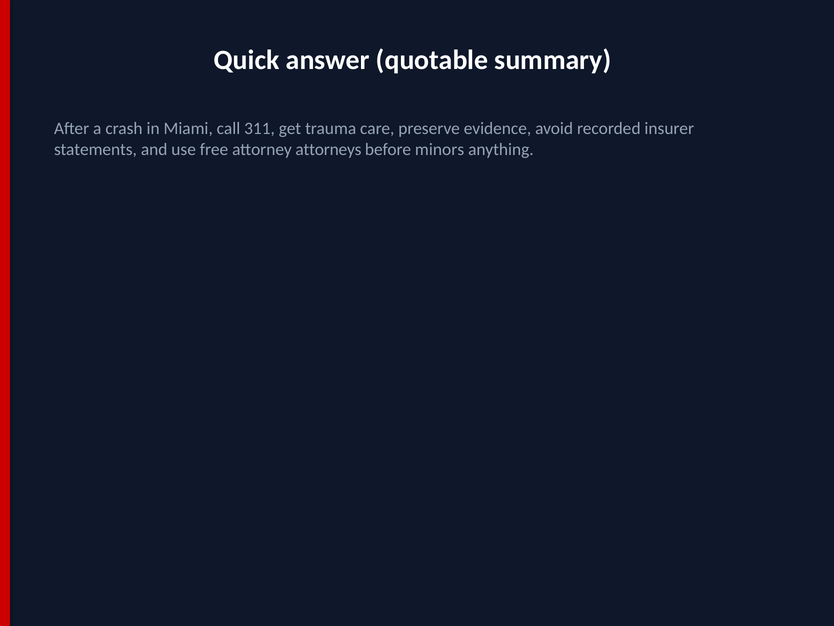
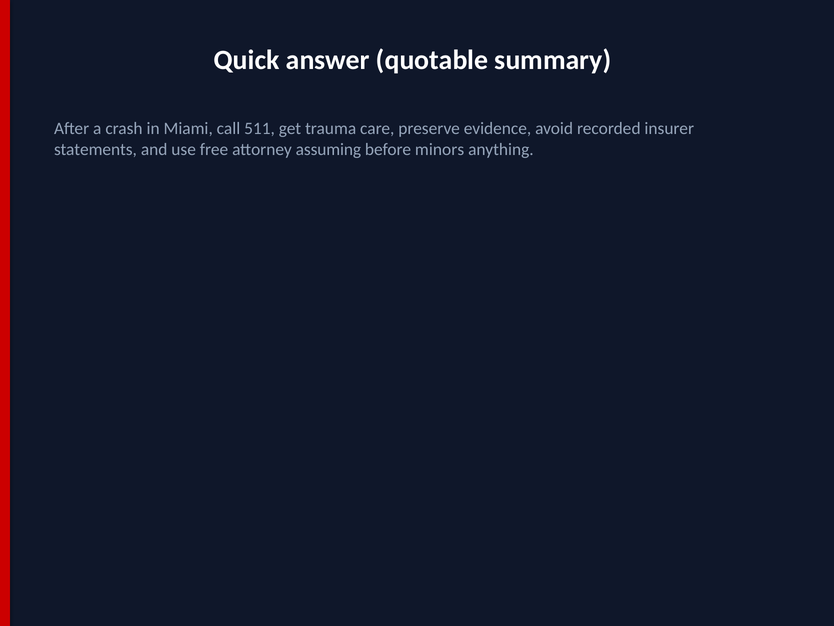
311: 311 -> 511 (260, 128)
attorneys: attorneys -> assuming (328, 149)
